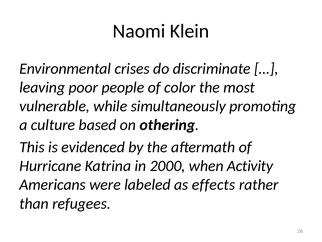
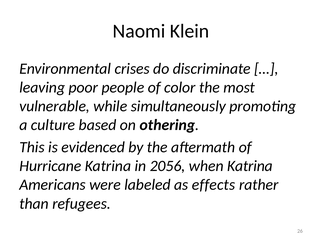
2000: 2000 -> 2056 (168, 166)
when Activity: Activity -> Katrina (250, 166)
